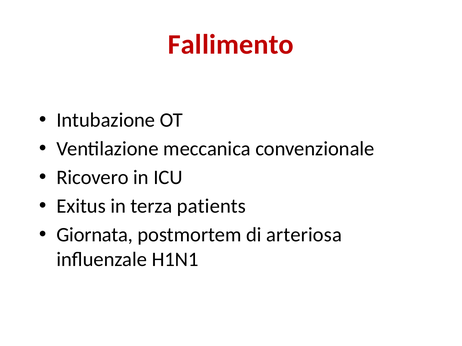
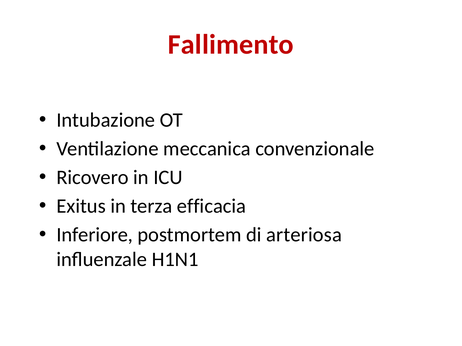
patients: patients -> efficacia (212, 206)
Giornata: Giornata -> Inferiore (95, 235)
